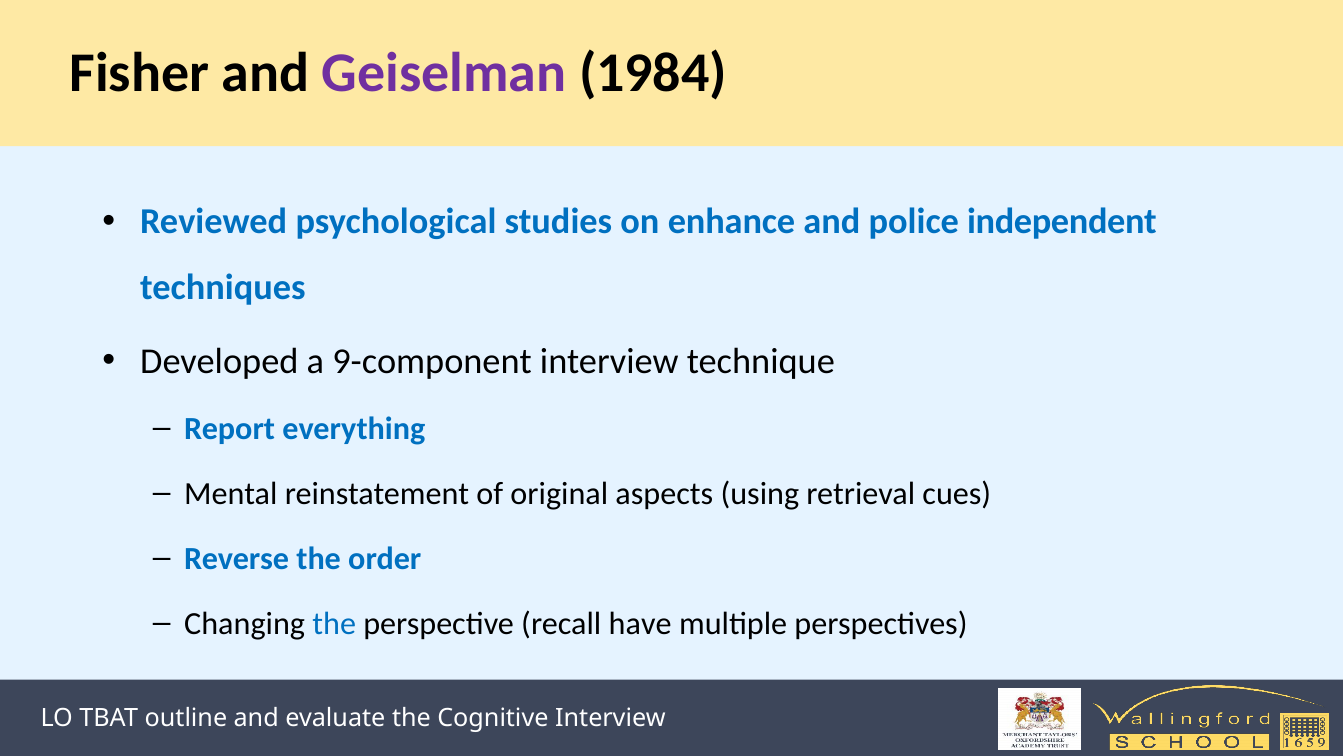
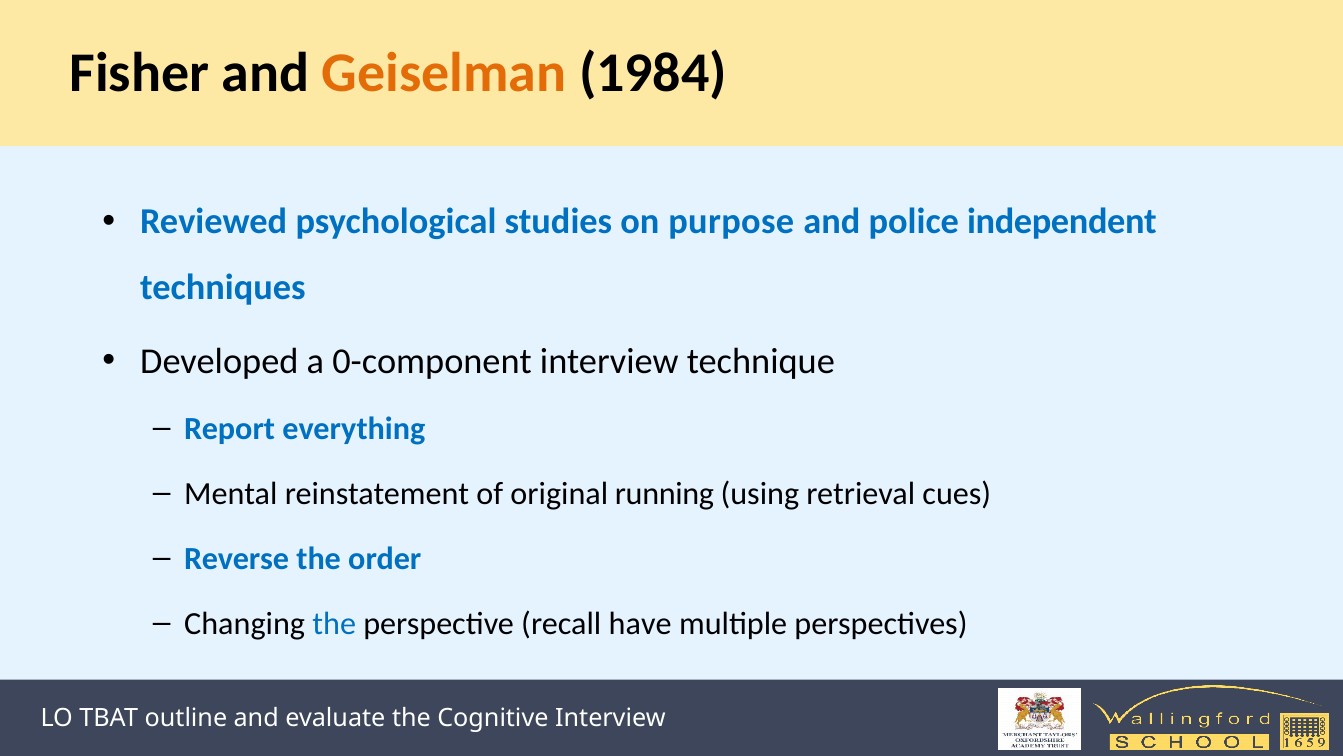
Geiselman colour: purple -> orange (444, 73)
enhance: enhance -> purpose (731, 222)
9-component: 9-component -> 0-component (432, 361)
aspects: aspects -> running (664, 494)
